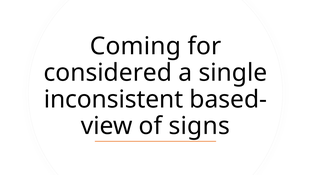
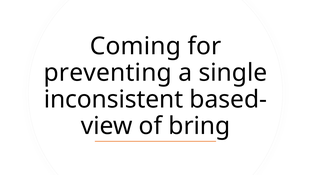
considered: considered -> preventing (108, 73)
signs: signs -> bring (199, 126)
